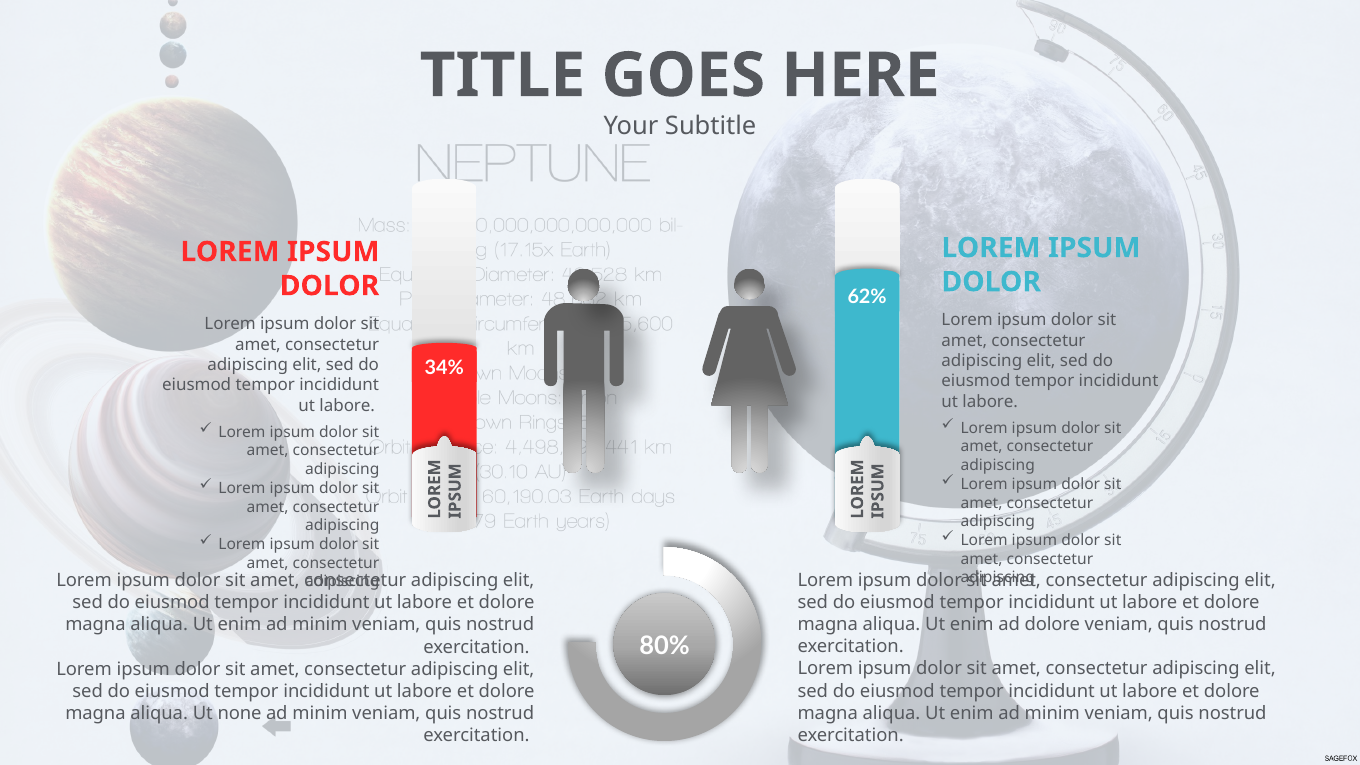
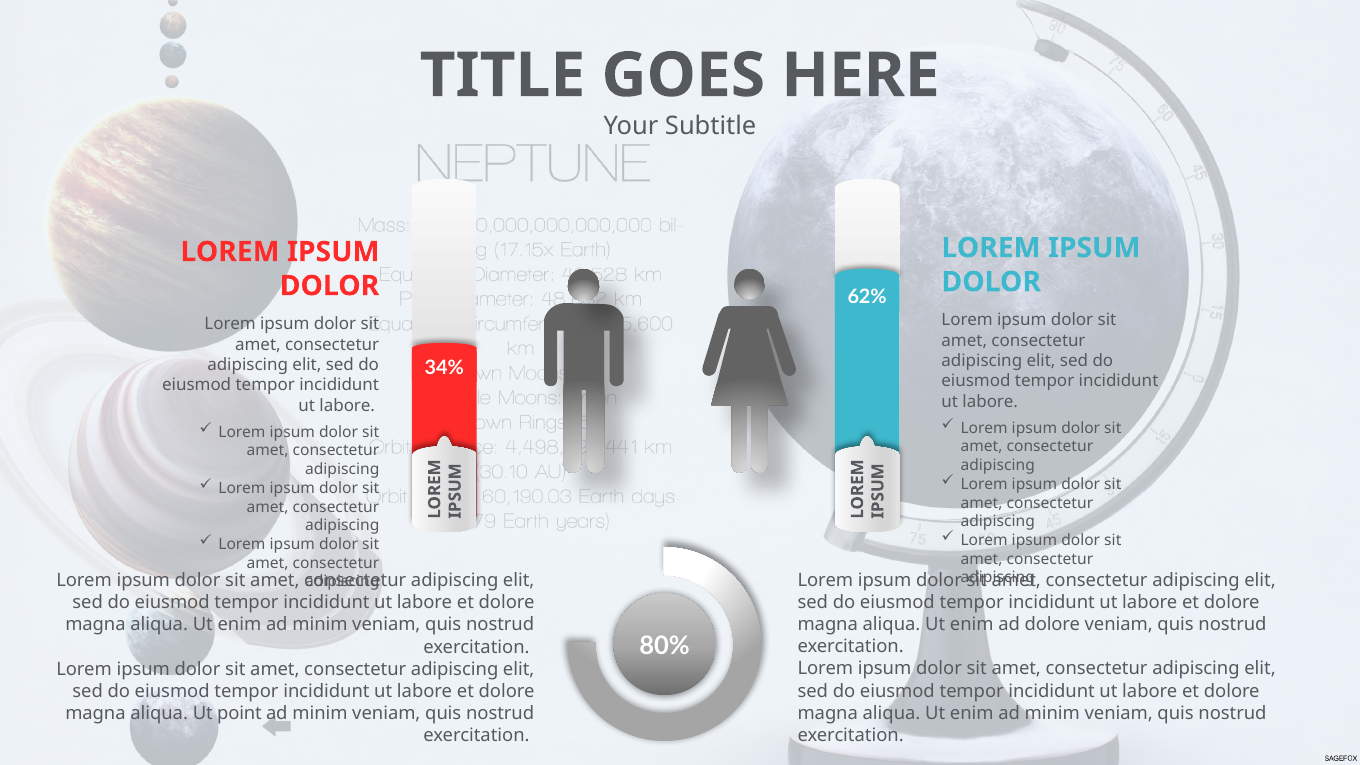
none: none -> point (240, 713)
